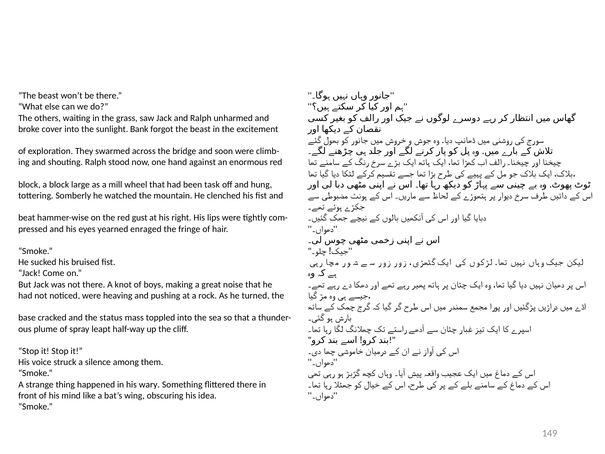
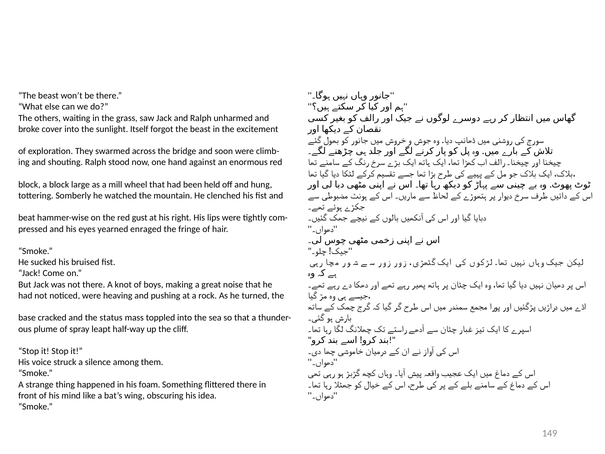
Bank: Bank -> Itself (139, 129)
task: task -> held (212, 185)
wary: wary -> foam (150, 384)
